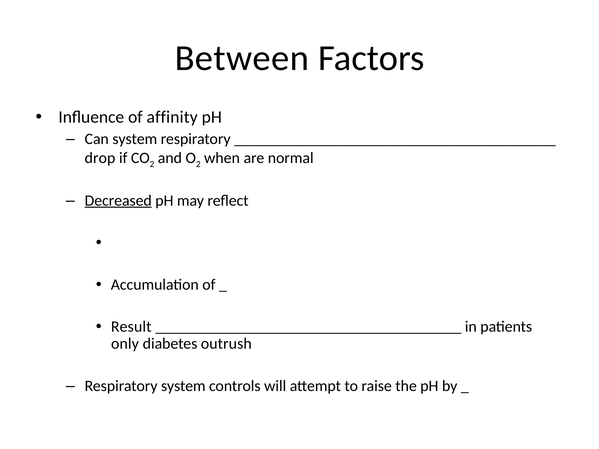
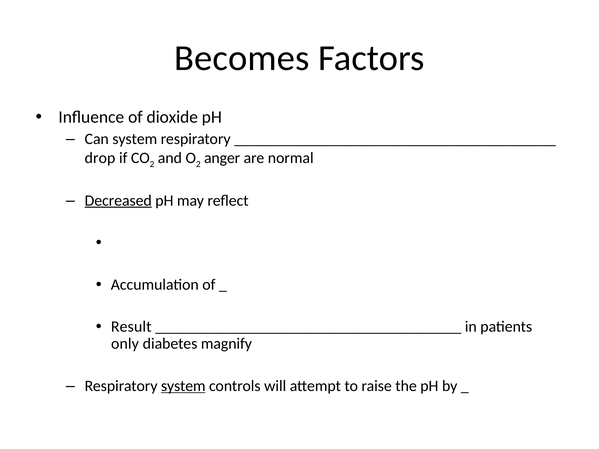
Between: Between -> Becomes (242, 58)
affinity: affinity -> dioxide (172, 117)
when: when -> anger (222, 158)
outrush: outrush -> magnify (226, 344)
system underline: none -> present (183, 386)
